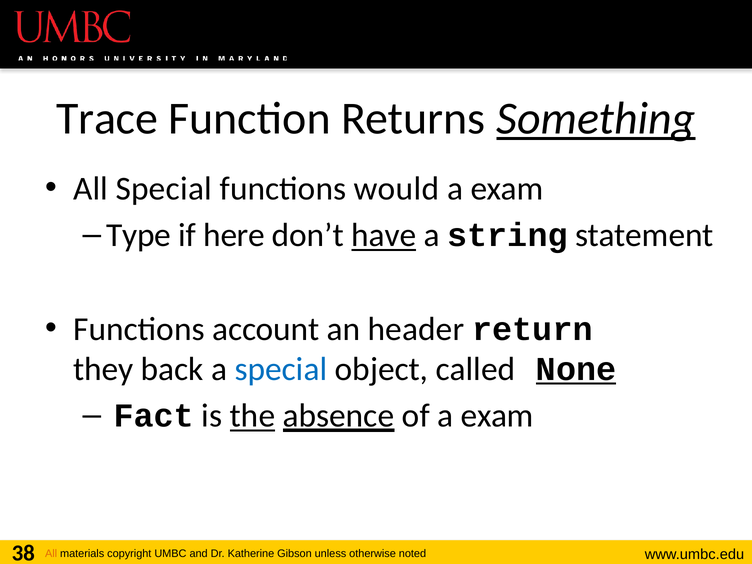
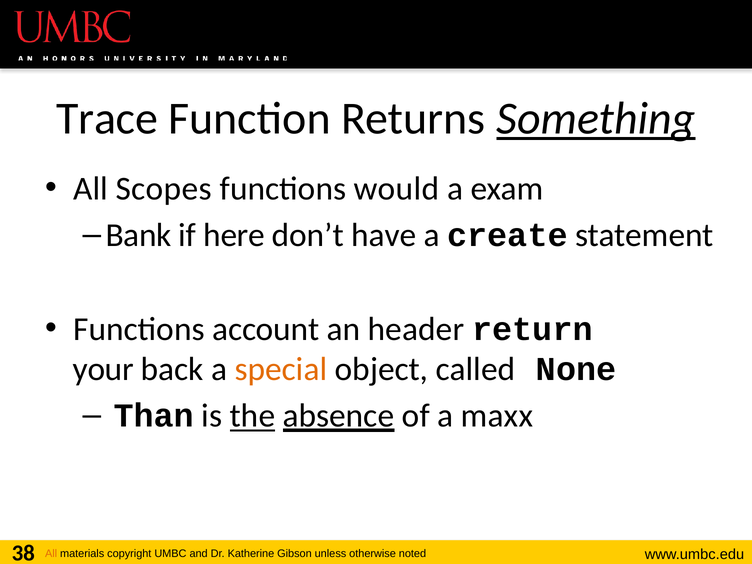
All Special: Special -> Scopes (164, 189)
Type: Type -> Bank (139, 235)
have underline: present -> none (384, 235)
string: string -> create (507, 235)
they: they -> your (103, 369)
special colour: blue -> orange (281, 369)
None underline: present -> none (576, 369)
Fact: Fact -> Than (154, 416)
of a exam: exam -> maxx (497, 416)
